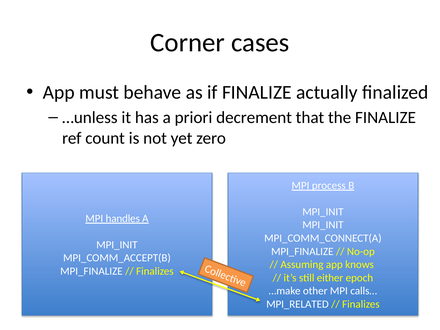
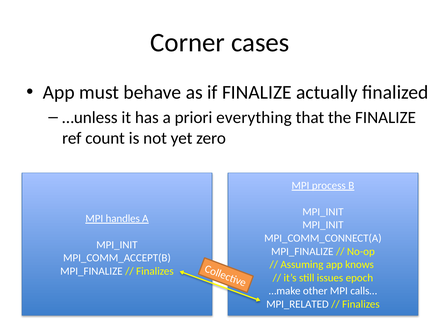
decrement: decrement -> everything (254, 118)
either: either -> issues (330, 278)
